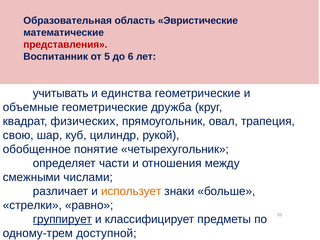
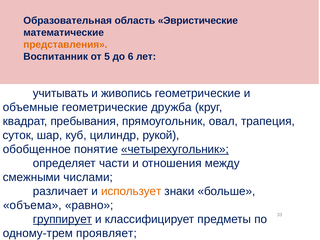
представления colour: red -> orange (65, 45)
единства: единства -> живопись (126, 93)
физических: физических -> пребывания (85, 121)
свою: свою -> суток (18, 135)
четырехугольник underline: none -> present (175, 149)
стрелки: стрелки -> объема (32, 205)
доступной: доступной -> проявляет (106, 233)
